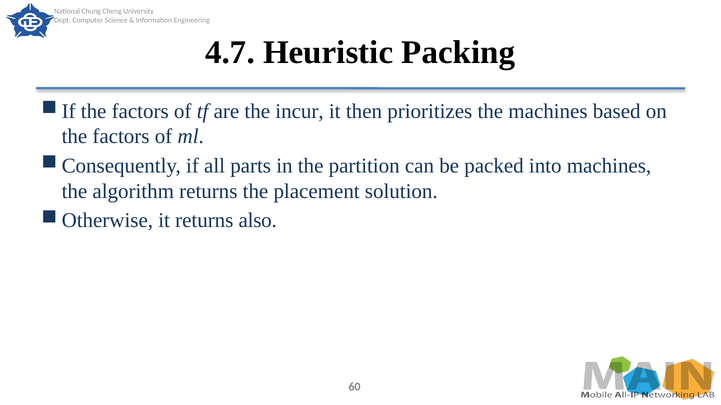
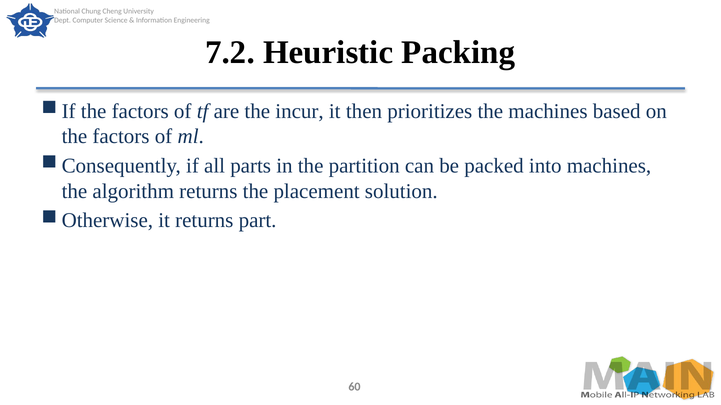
4.7: 4.7 -> 7.2 (230, 52)
also: also -> part (258, 221)
